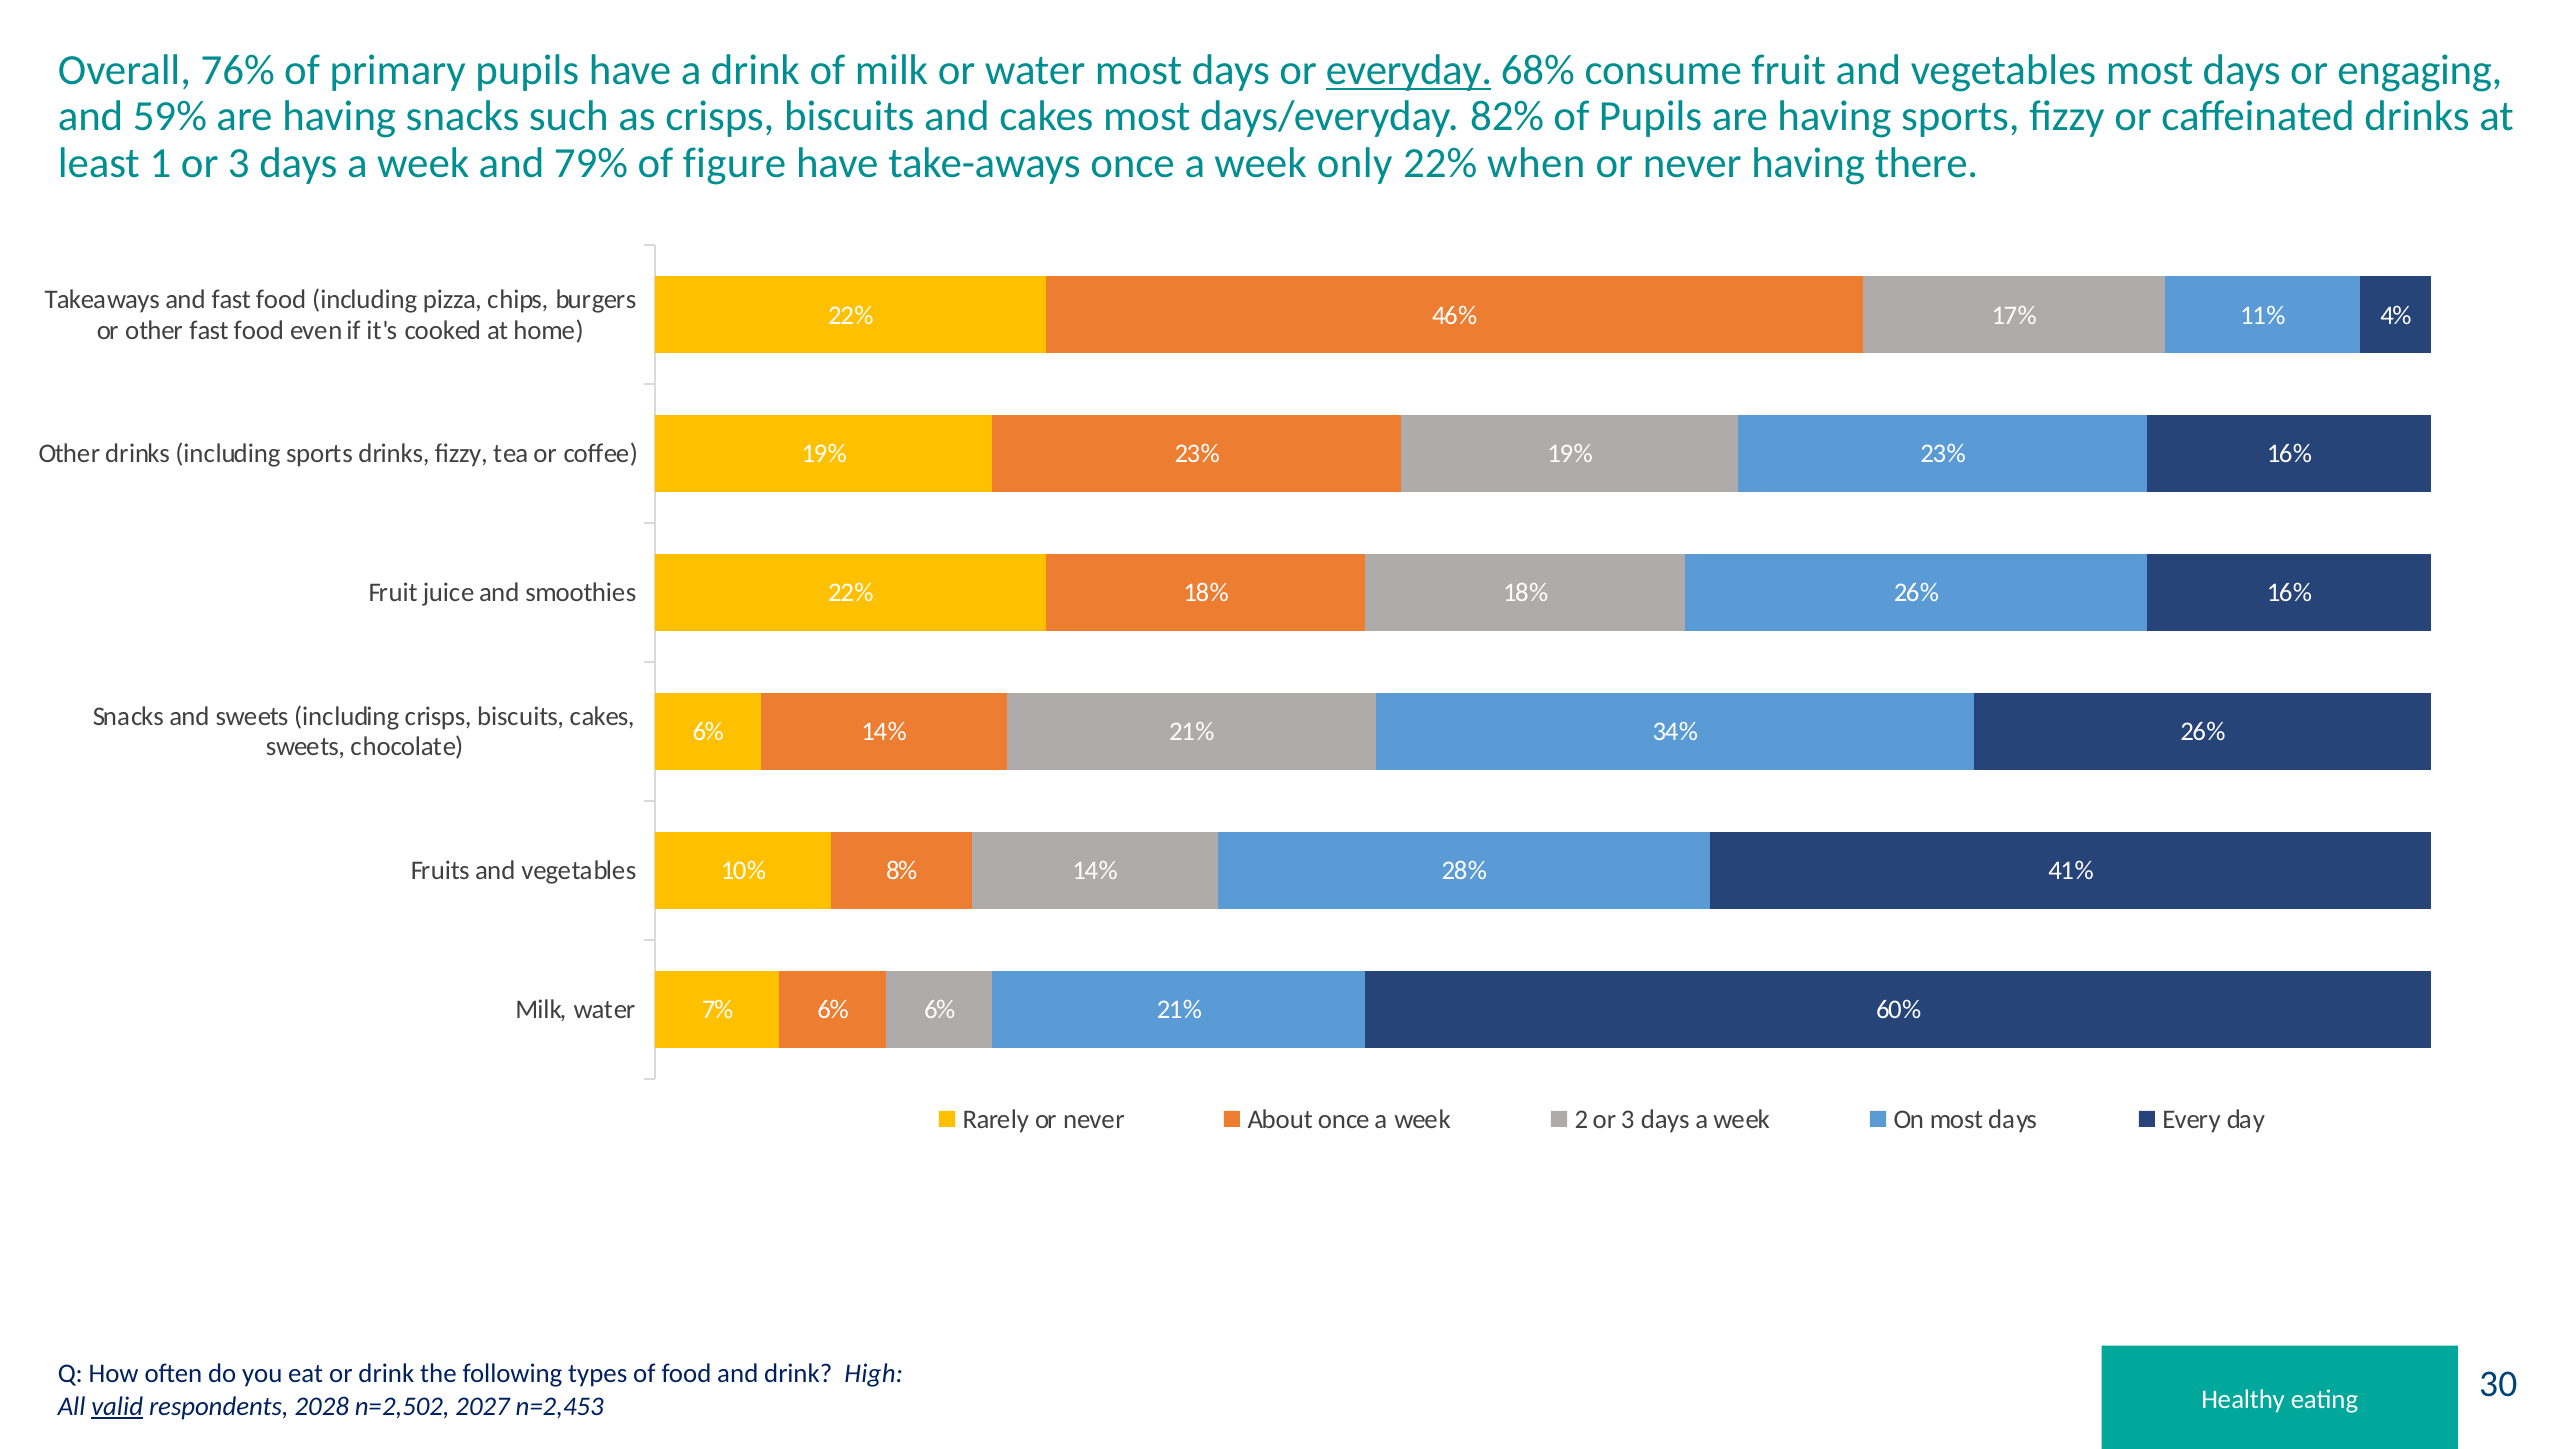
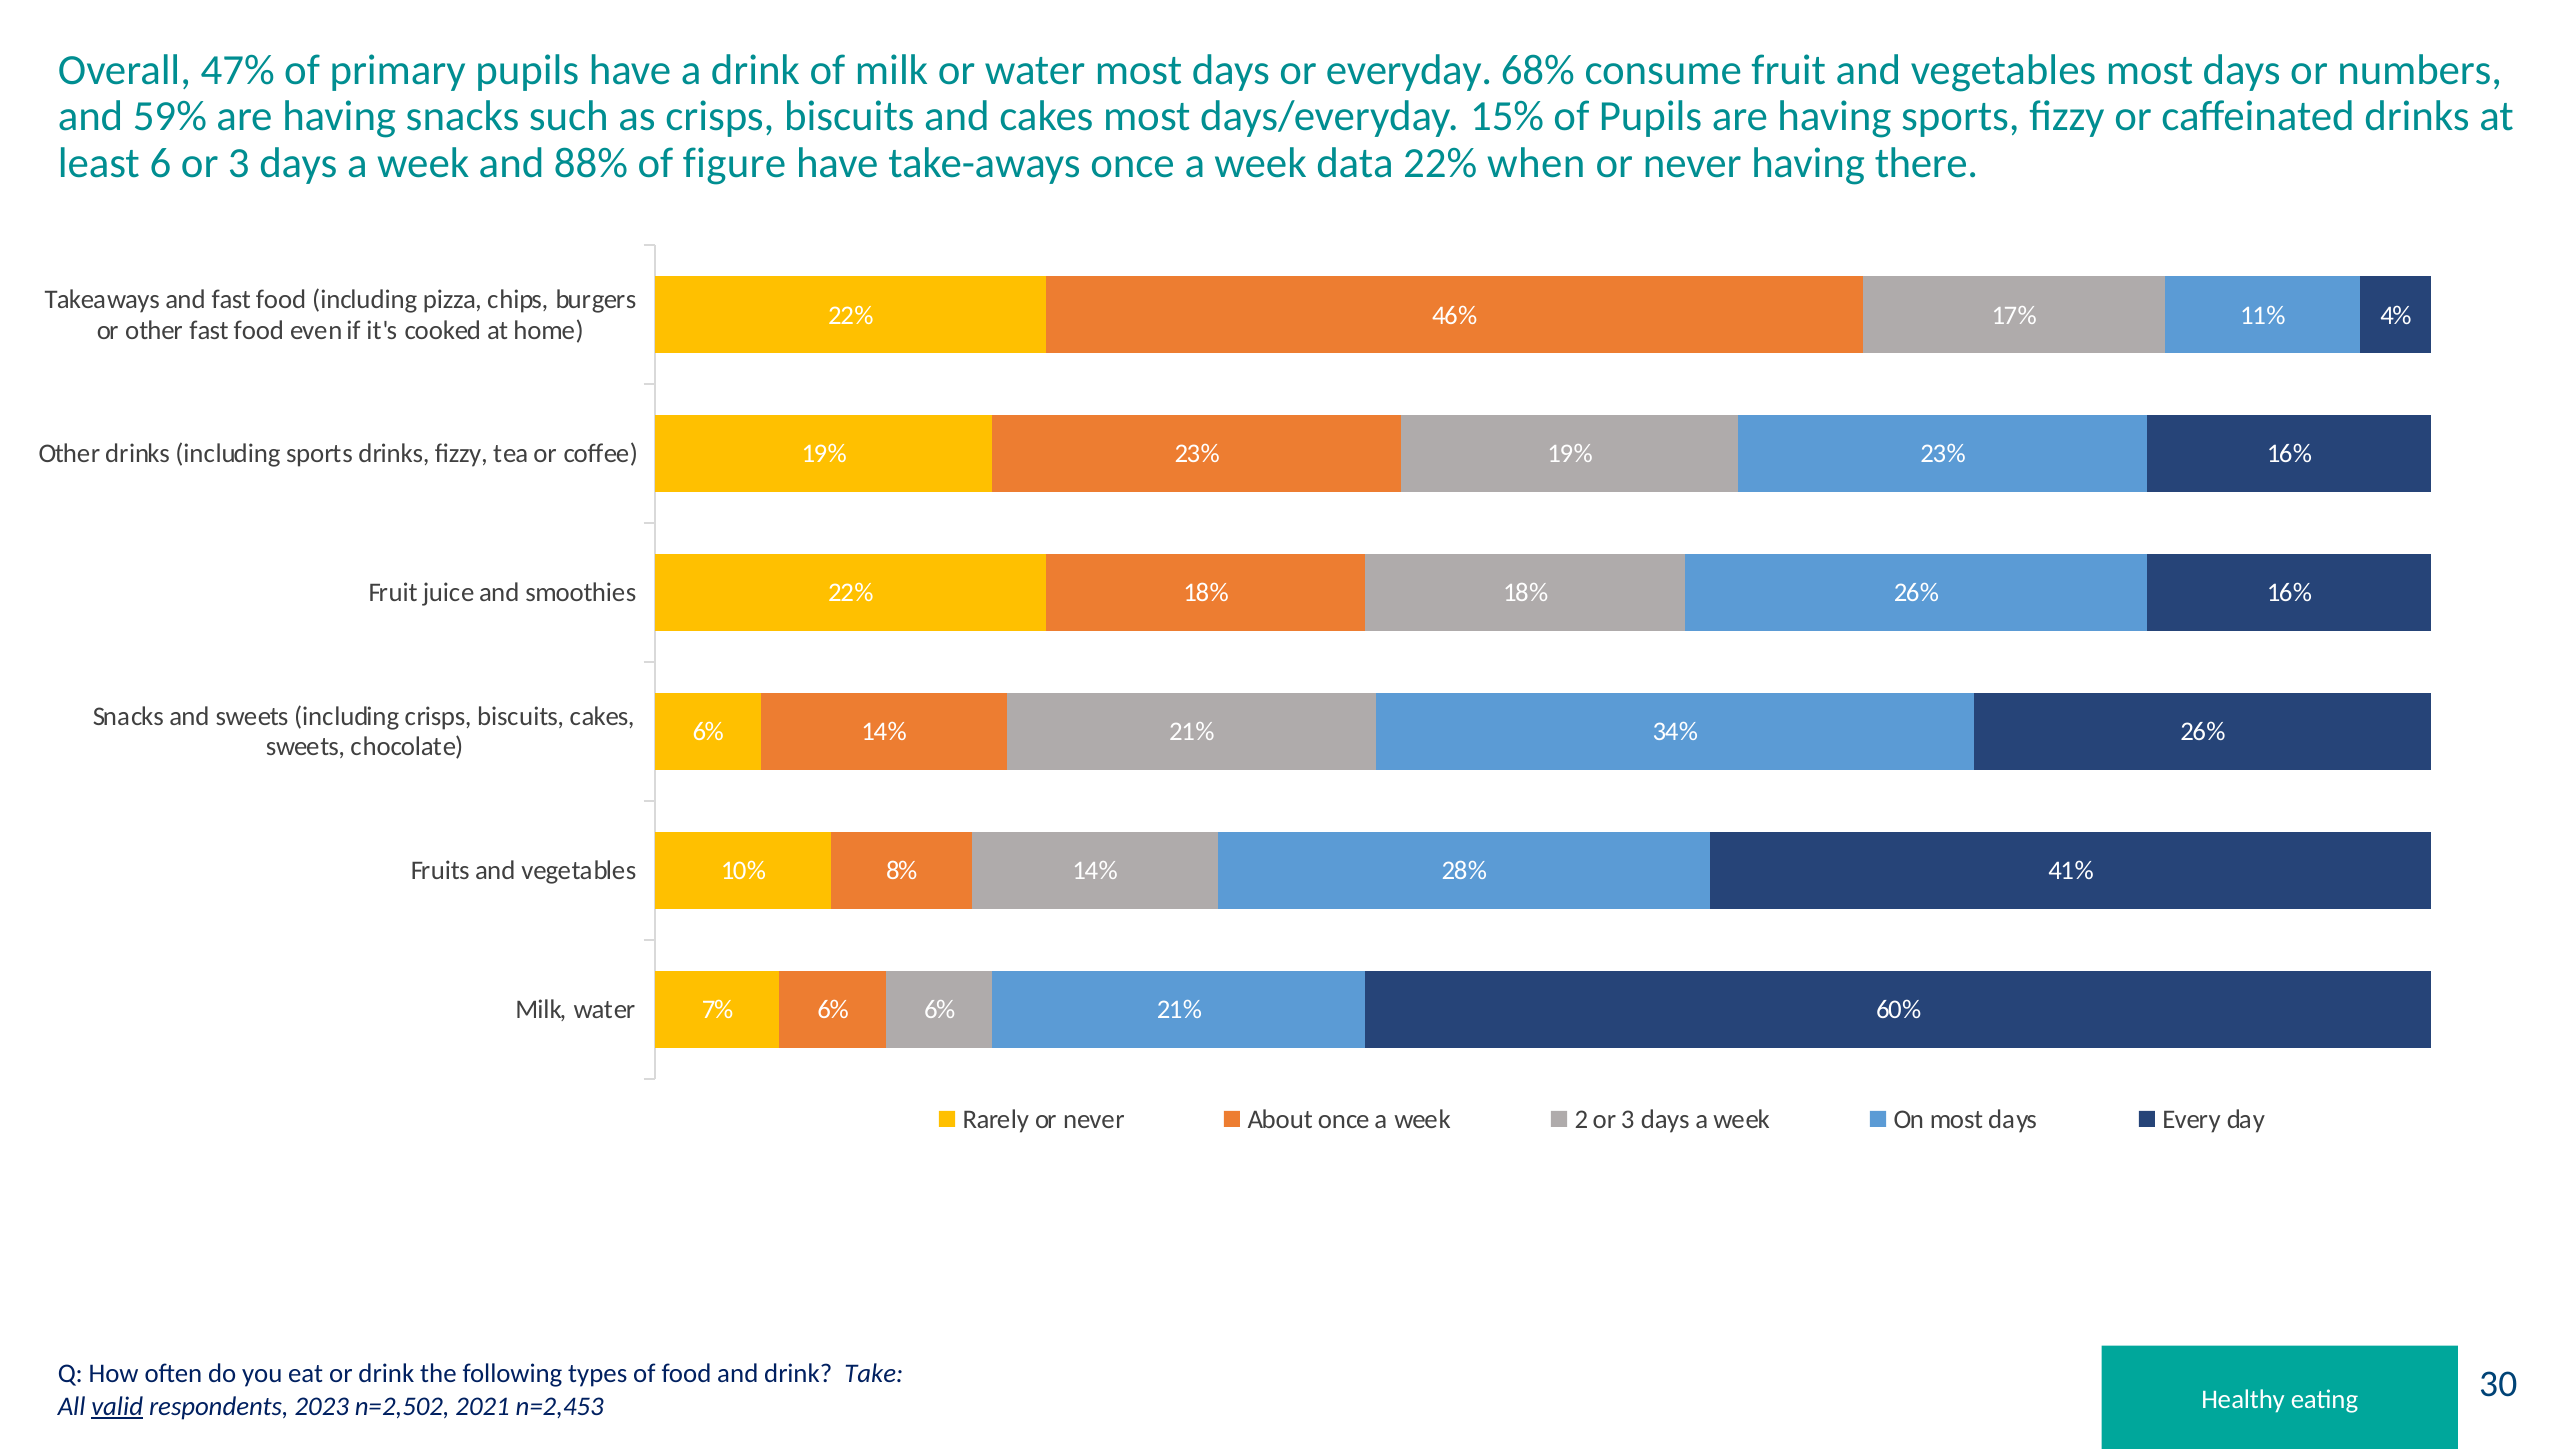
76%: 76% -> 47% (238, 71)
everyday underline: present -> none (1409, 71)
engaging: engaging -> numbers (2420, 71)
82%: 82% -> 15% (1507, 117)
1: 1 -> 6 (160, 163)
79%: 79% -> 88% (591, 163)
only: only -> data (1355, 163)
High: High -> Take (874, 1374)
2028: 2028 -> 2023 (322, 1406)
2027: 2027 -> 2021 (483, 1406)
